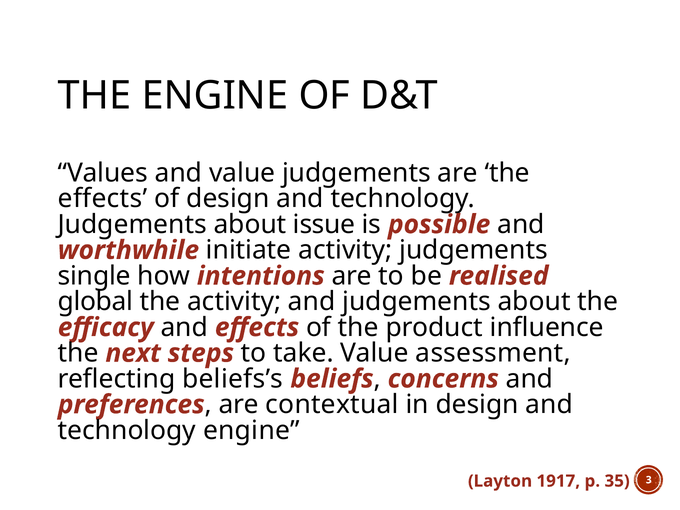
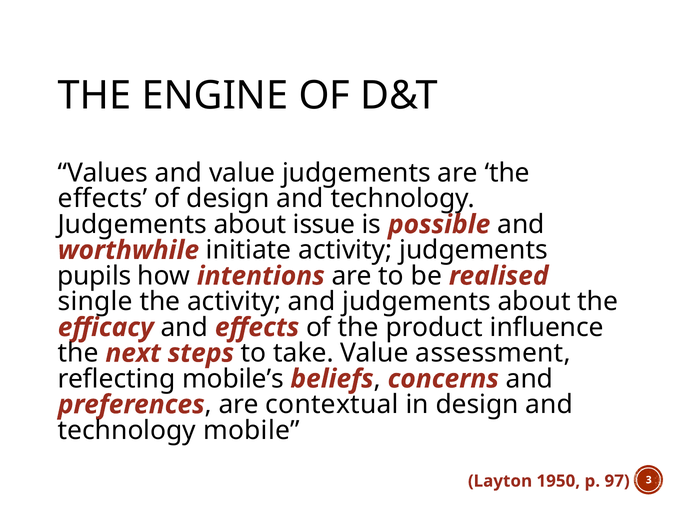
single: single -> pupils (94, 276)
global: global -> single (95, 302)
beliefs’s: beliefs’s -> mobile’s (233, 379)
technology engine: engine -> mobile (251, 430)
1917: 1917 -> 1950 (558, 481)
35: 35 -> 97 (617, 481)
